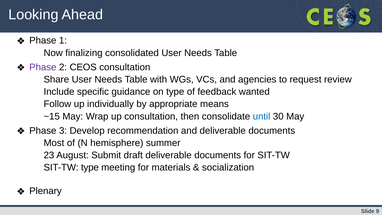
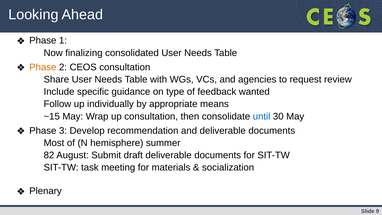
Phase colour: purple -> orange (43, 67)
23: 23 -> 82 (49, 155)
SIT-TW type: type -> task (90, 167)
